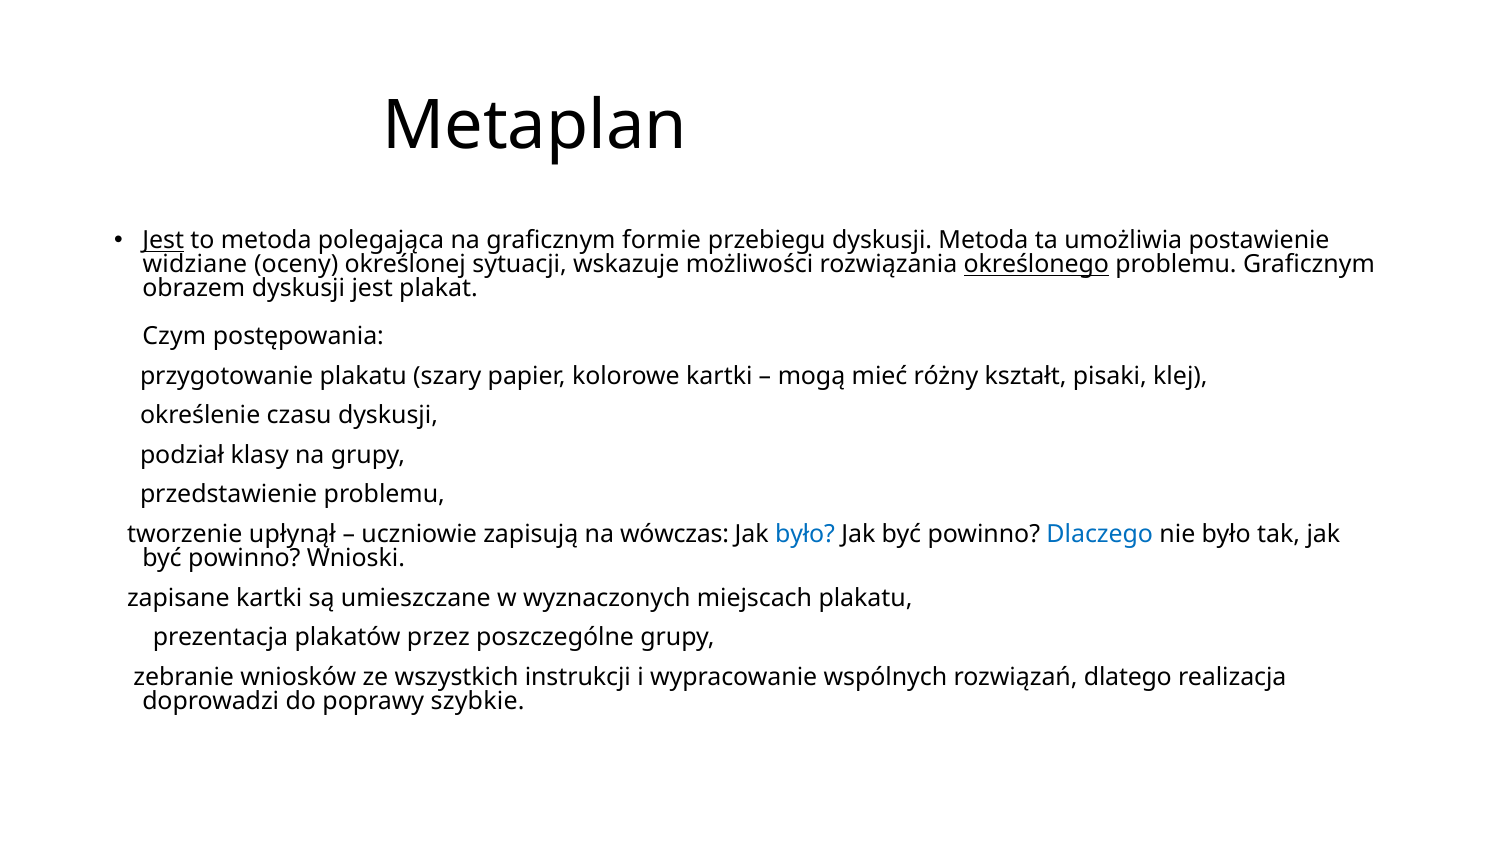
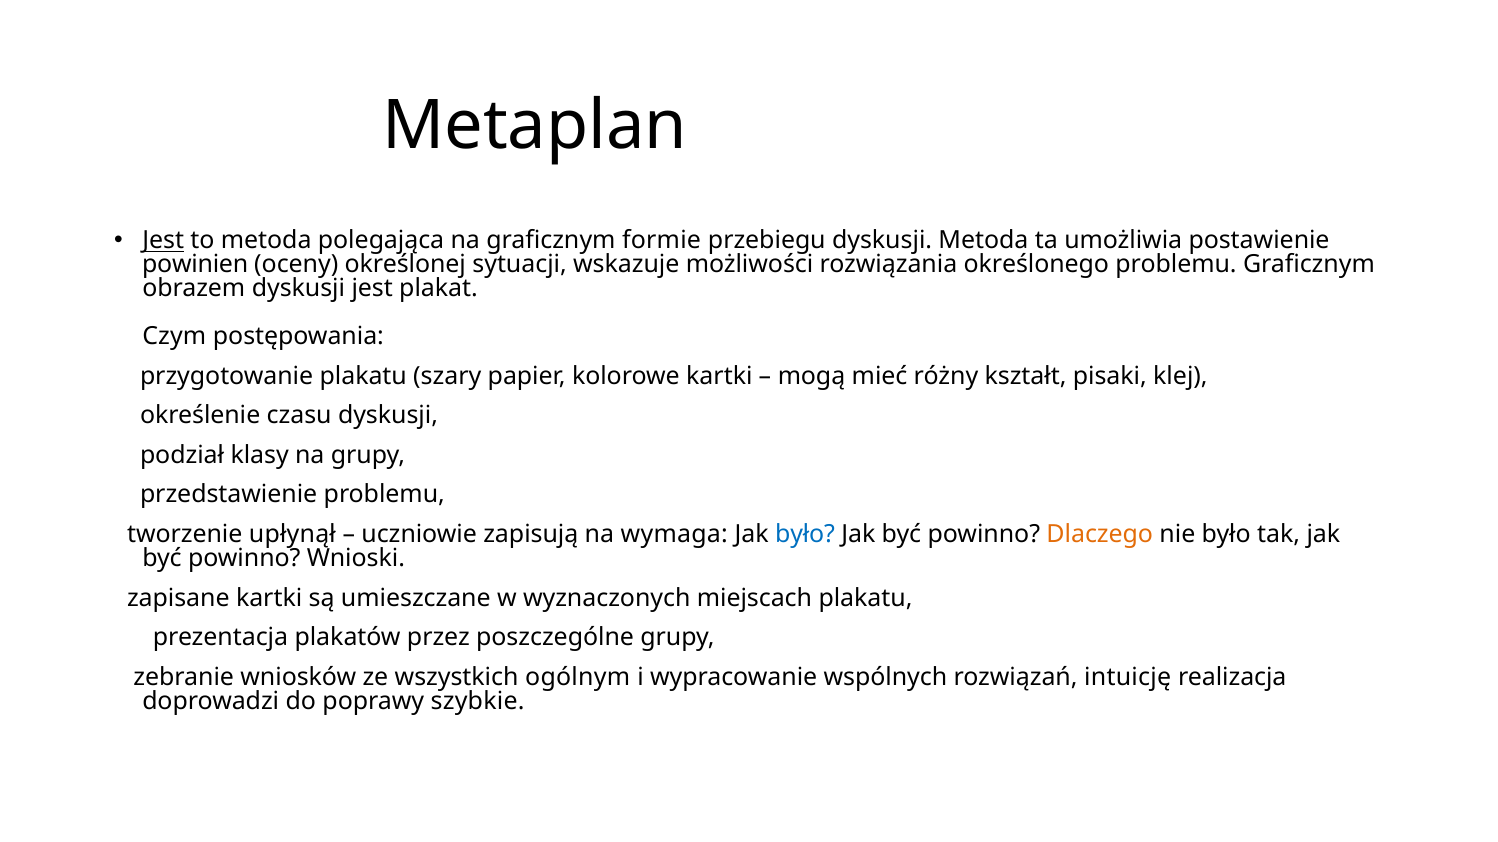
widziane: widziane -> powinien (195, 265)
określonego underline: present -> none (1036, 265)
wówczas: wówczas -> wymaga (674, 535)
Dlaczego colour: blue -> orange (1100, 535)
instrukcji: instrukcji -> ogólnym (578, 677)
dlatego: dlatego -> intuicję (1128, 677)
